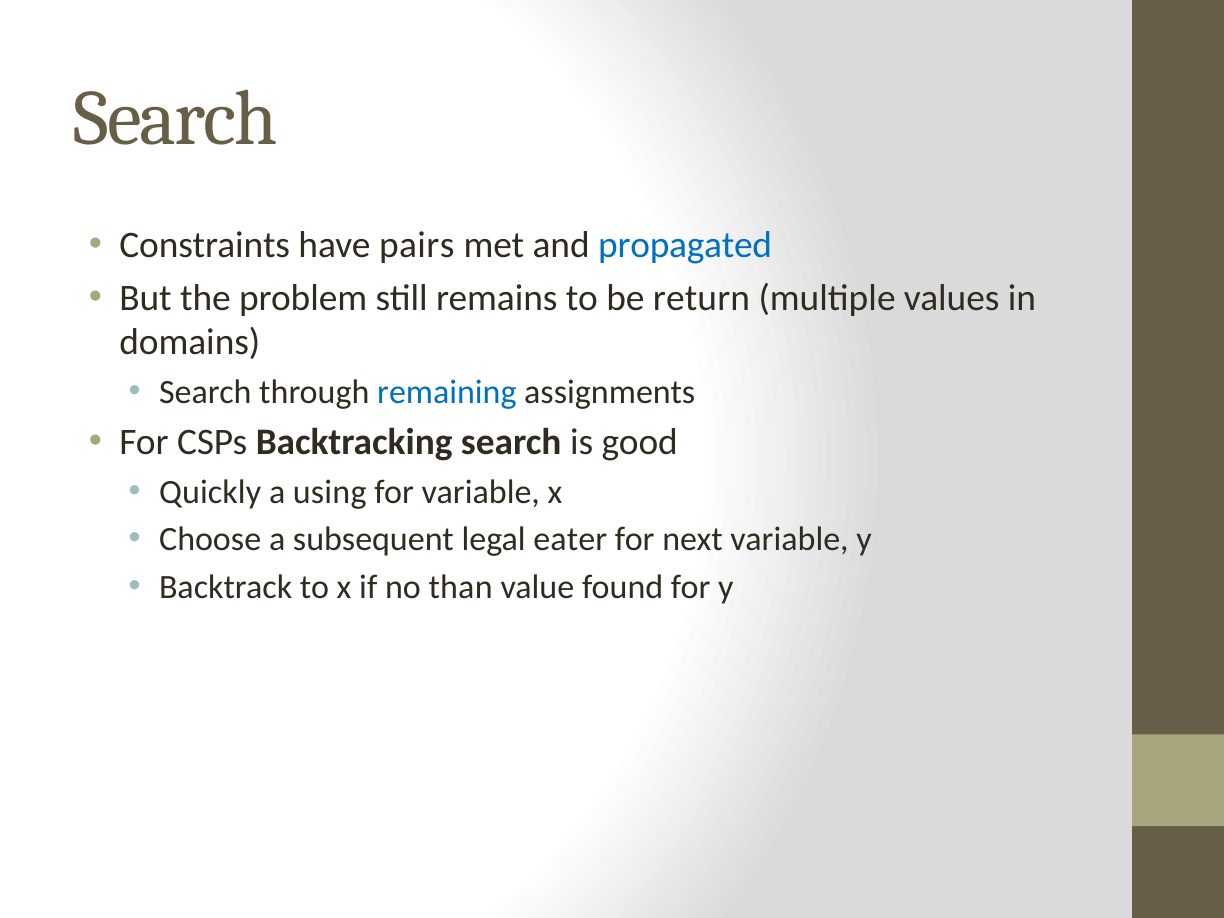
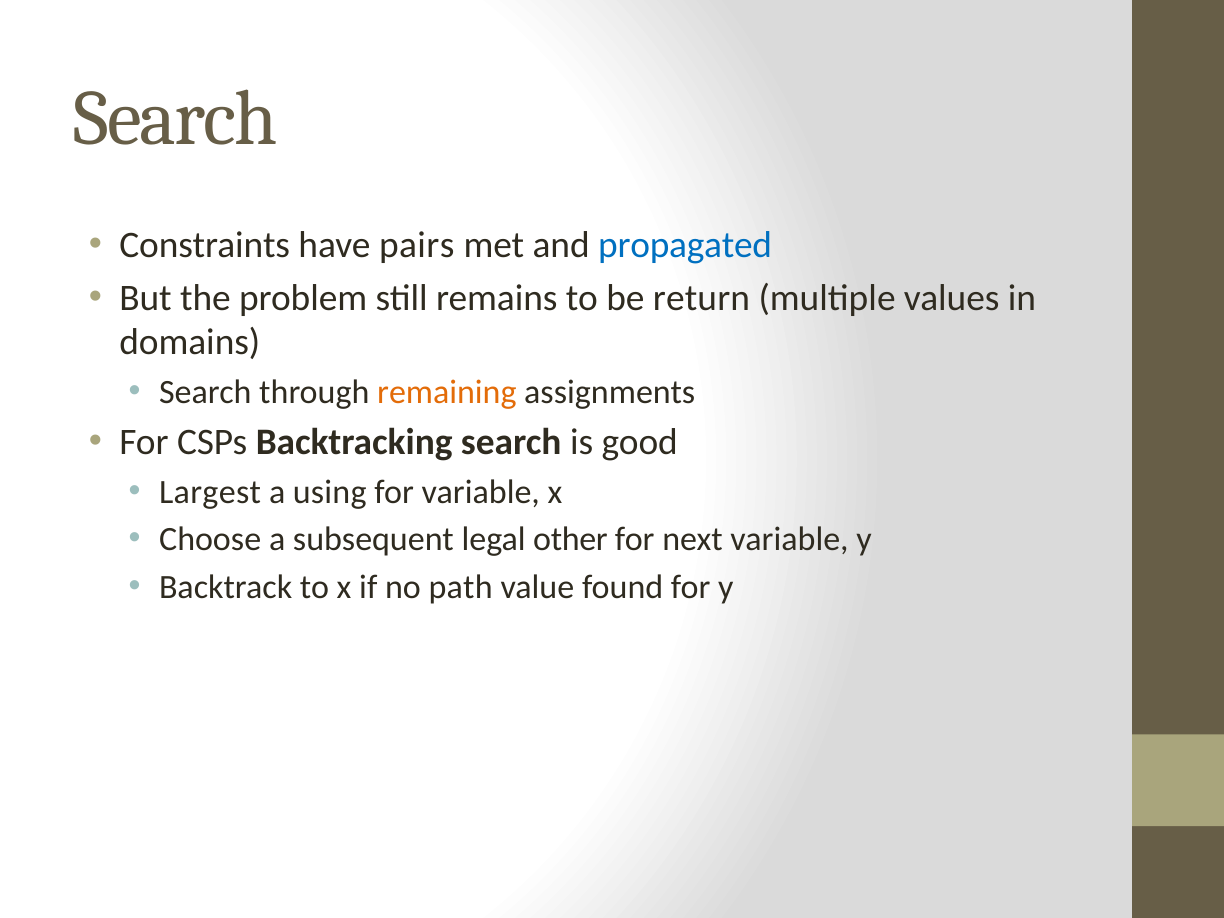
remaining colour: blue -> orange (447, 392)
Quickly: Quickly -> Largest (210, 492)
eater: eater -> other (571, 540)
than: than -> path (461, 587)
